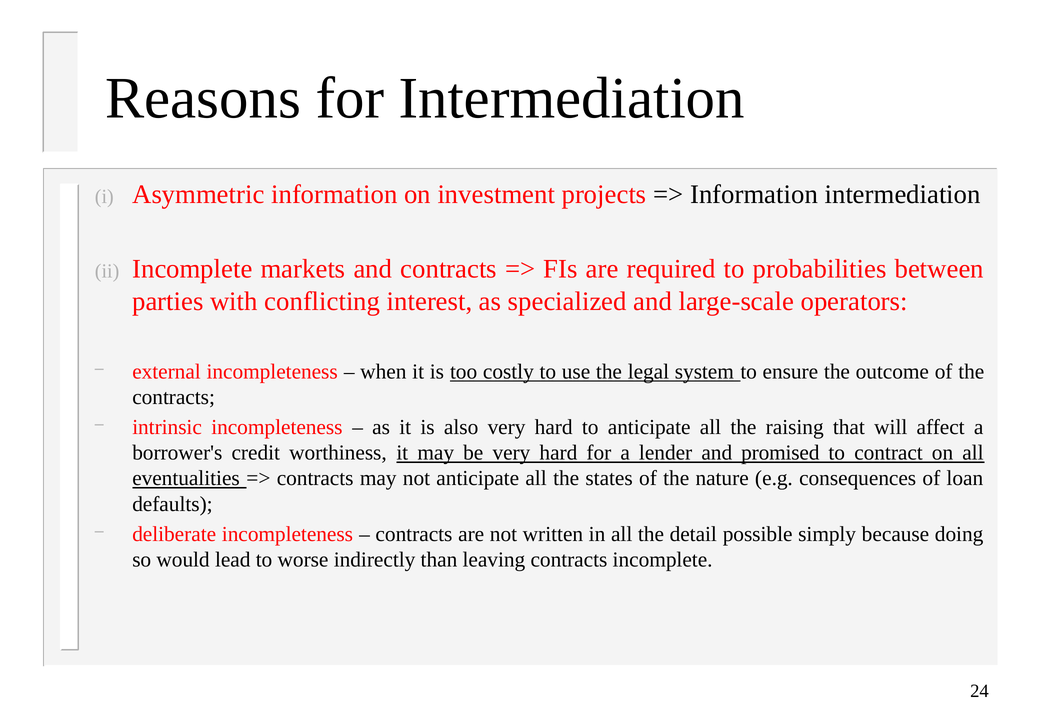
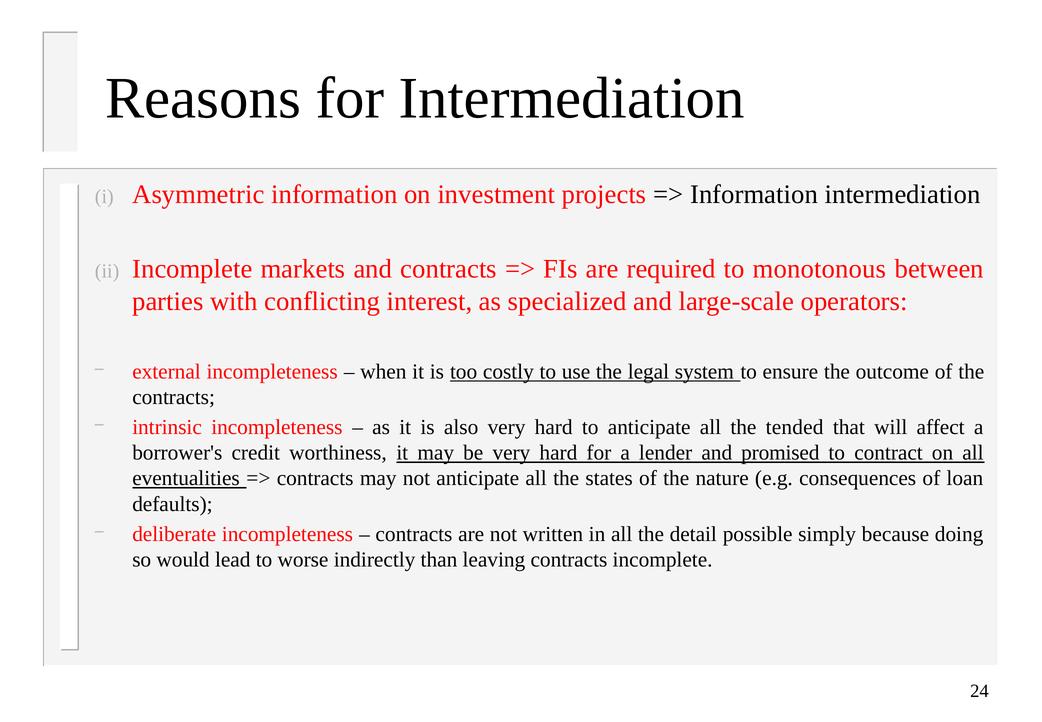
probabilities: probabilities -> monotonous (820, 269)
raising: raising -> tended (795, 427)
